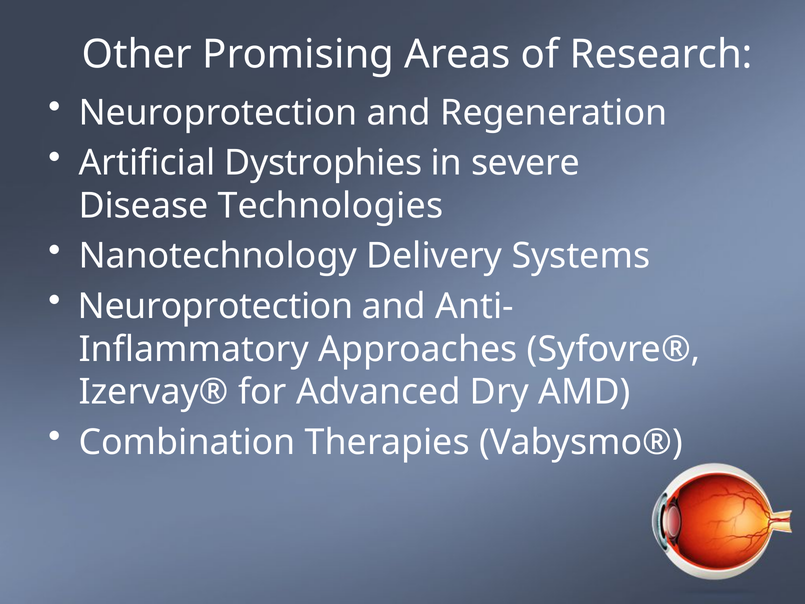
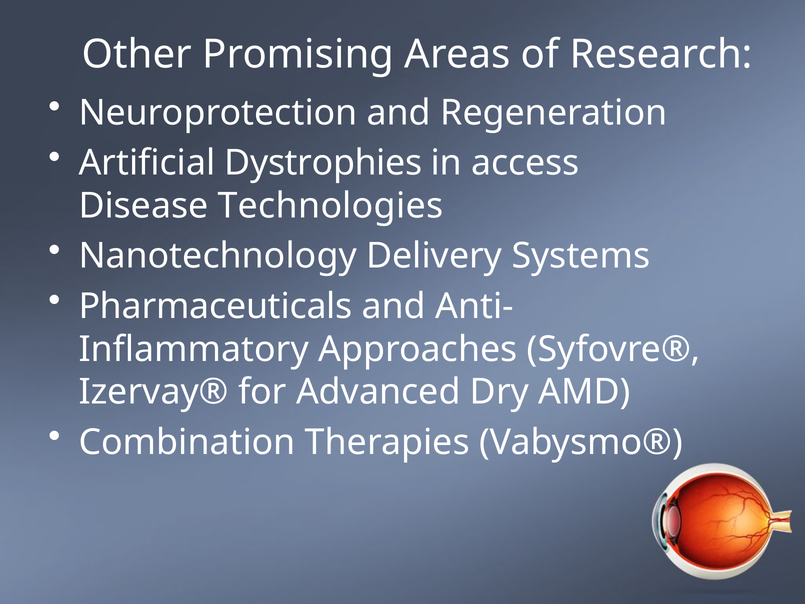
severe: severe -> access (525, 163)
Neuroprotection: Neuroprotection -> Pharmaceuticals (216, 306)
